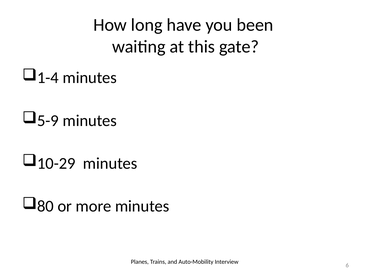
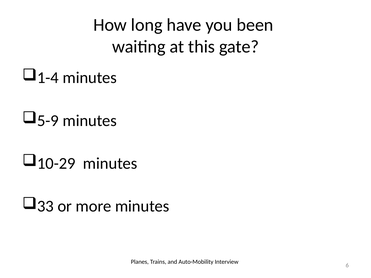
80: 80 -> 33 (45, 206)
